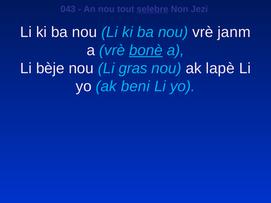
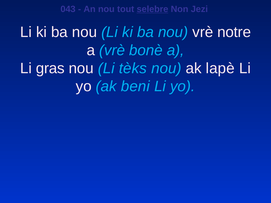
janm: janm -> notre (234, 32)
bonè underline: present -> none (146, 50)
bèje: bèje -> gras (50, 68)
gras: gras -> tèks (133, 68)
